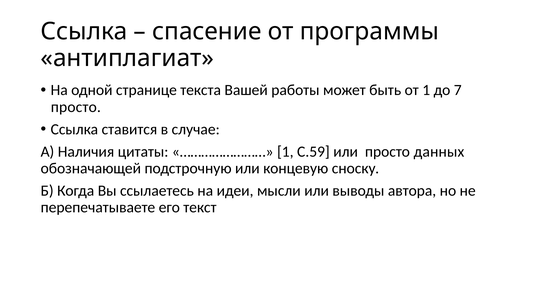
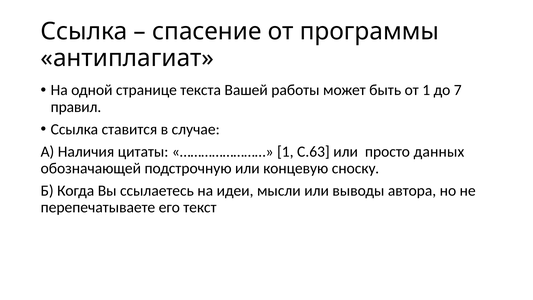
просто: просто -> правил (76, 107)
C.59: C.59 -> C.63 (313, 151)
